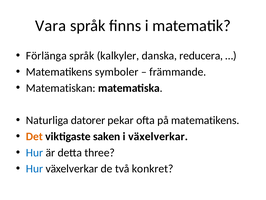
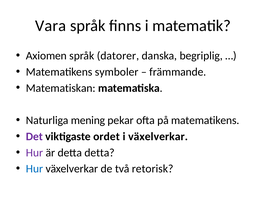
Förlänga: Förlänga -> Axiomen (46, 56)
kalkyler: kalkyler -> datorer (118, 56)
reducera: reducera -> begriplig (201, 56)
datorer: datorer -> mening (88, 120)
Det colour: orange -> purple (34, 136)
saken: saken -> ordet (107, 136)
Hur colour: blue -> purple (34, 152)
detta three: three -> detta (100, 152)
konkret: konkret -> retorisk (153, 168)
